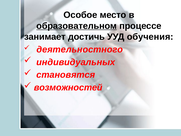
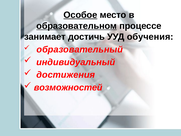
Особое underline: none -> present (80, 15)
деятельностного: деятельностного -> образовательный (80, 49)
индивидуальных: индивидуальных -> индивидуальный (76, 62)
становятся: становятся -> достижения (66, 75)
